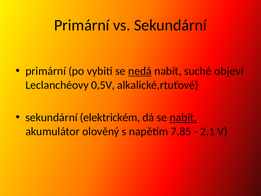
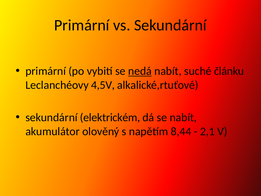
objeví: objeví -> článku (229, 71)
0,5V: 0,5V -> 4,5V (103, 85)
nabít underline: present -> none (183, 117)
7,85: 7,85 -> 8,44 (181, 131)
